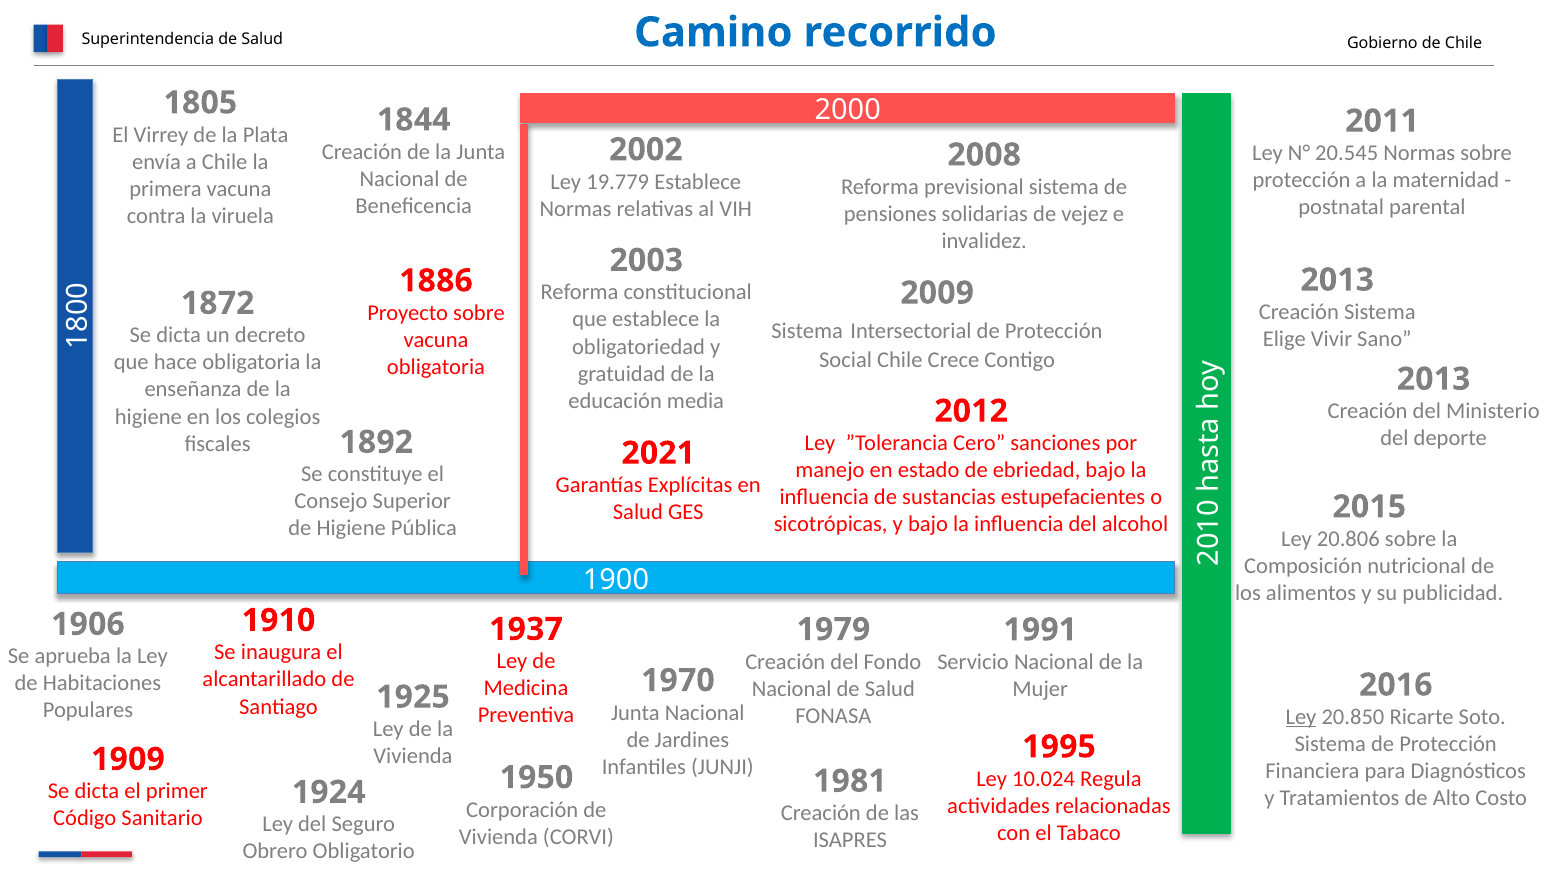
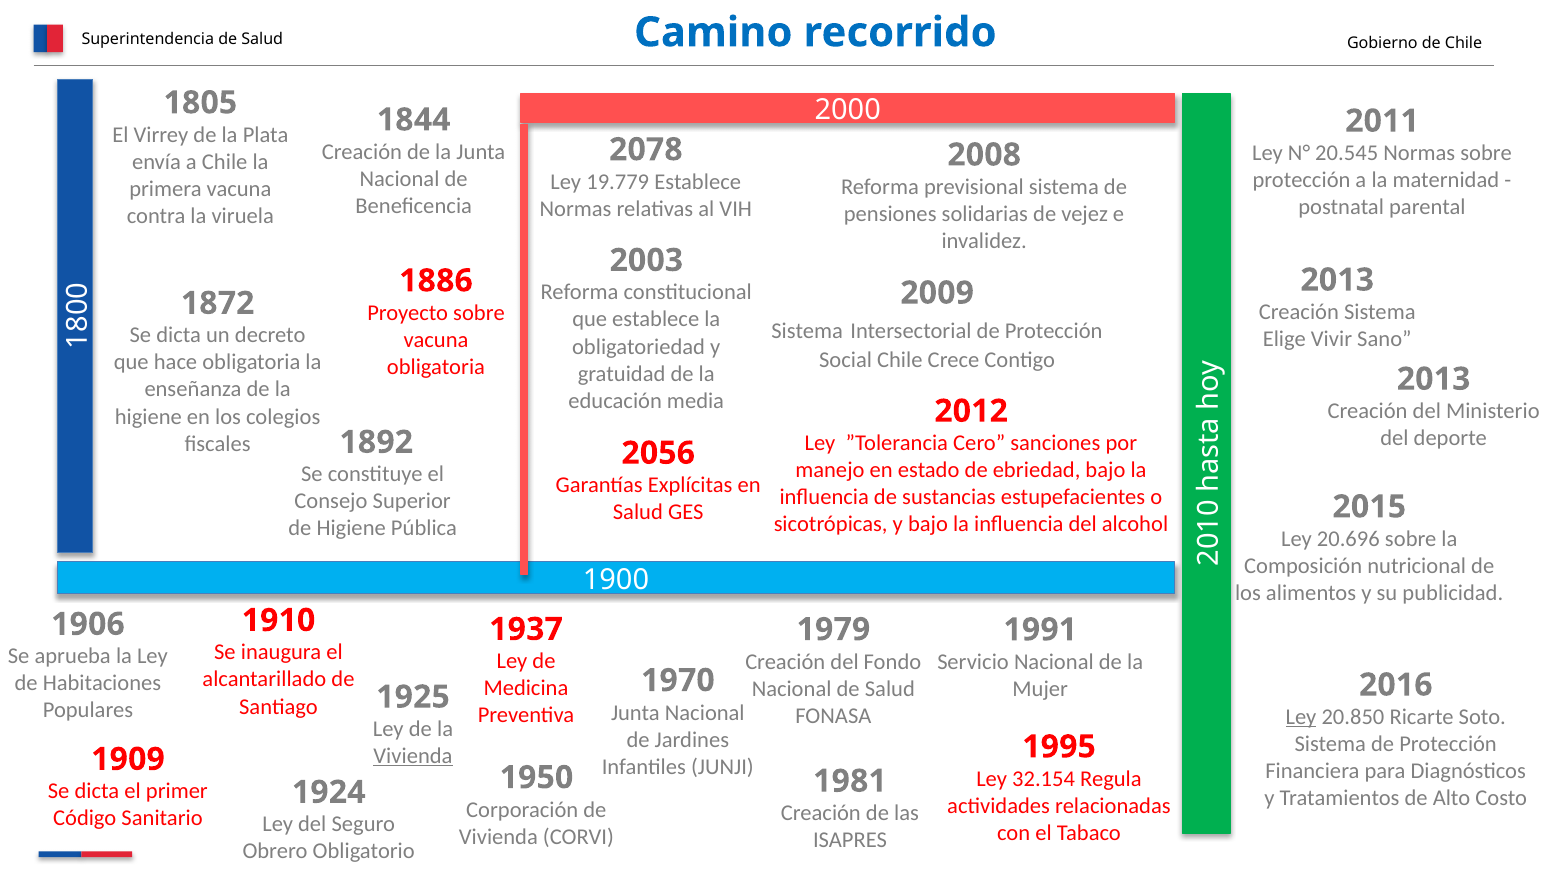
2002: 2002 -> 2078 (646, 150)
2021: 2021 -> 2056 (658, 453)
20.806: 20.806 -> 20.696 (1348, 539)
Vivienda underline: none -> present (413, 756)
10.024: 10.024 -> 32.154 (1044, 779)
